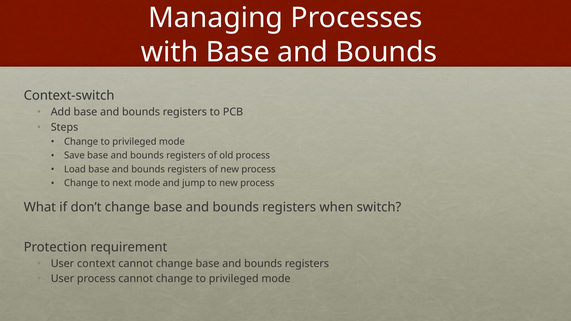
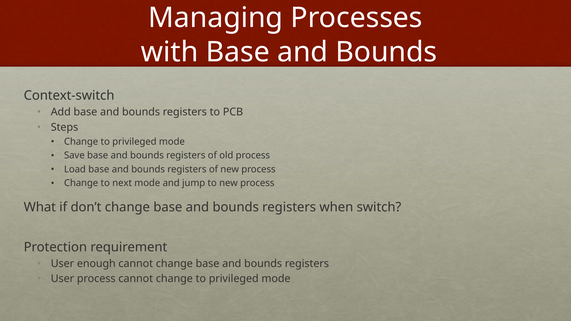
context: context -> enough (96, 264)
